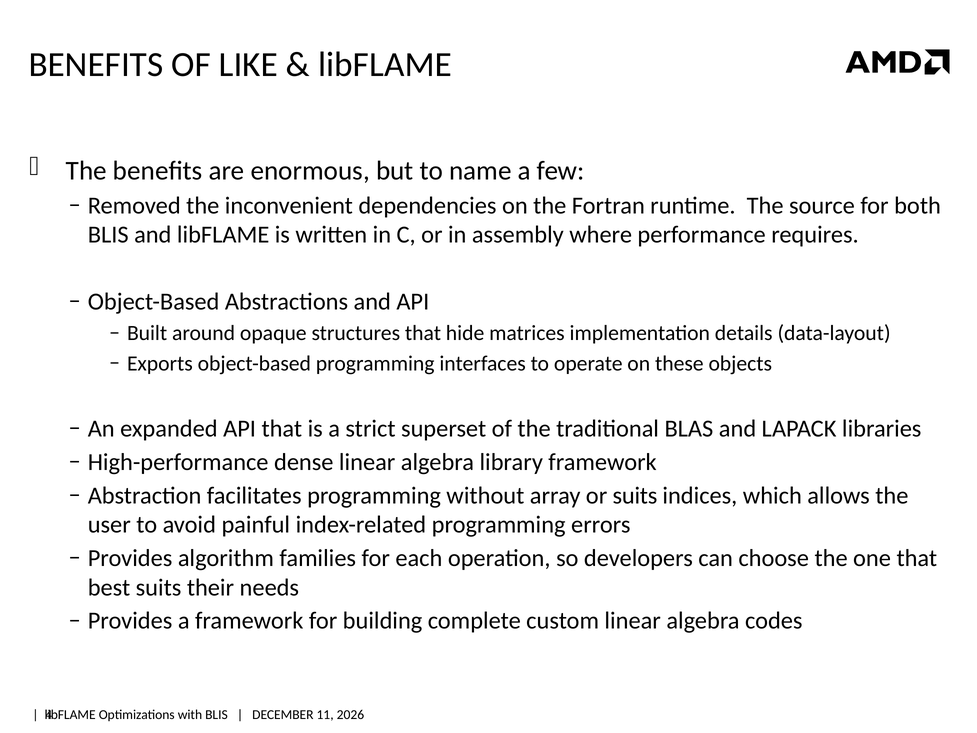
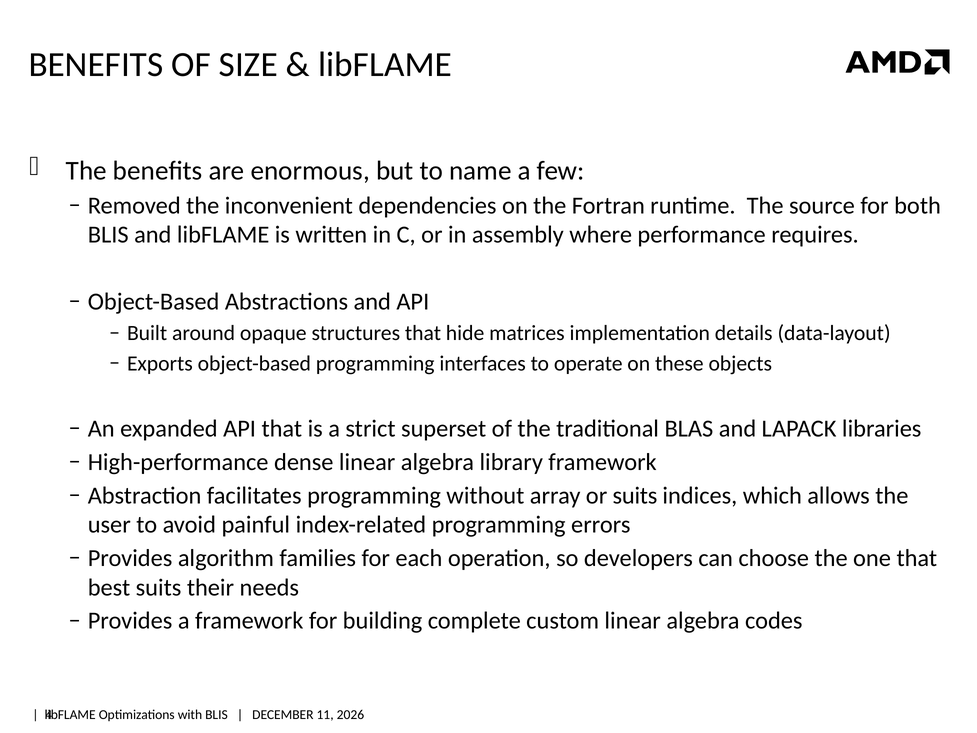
LIKE: LIKE -> SIZE (248, 65)
